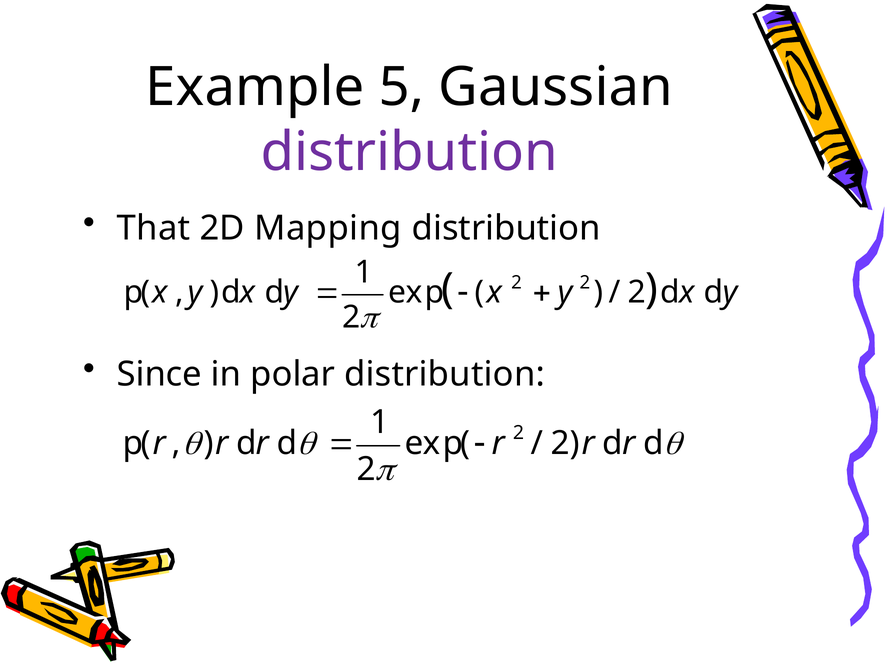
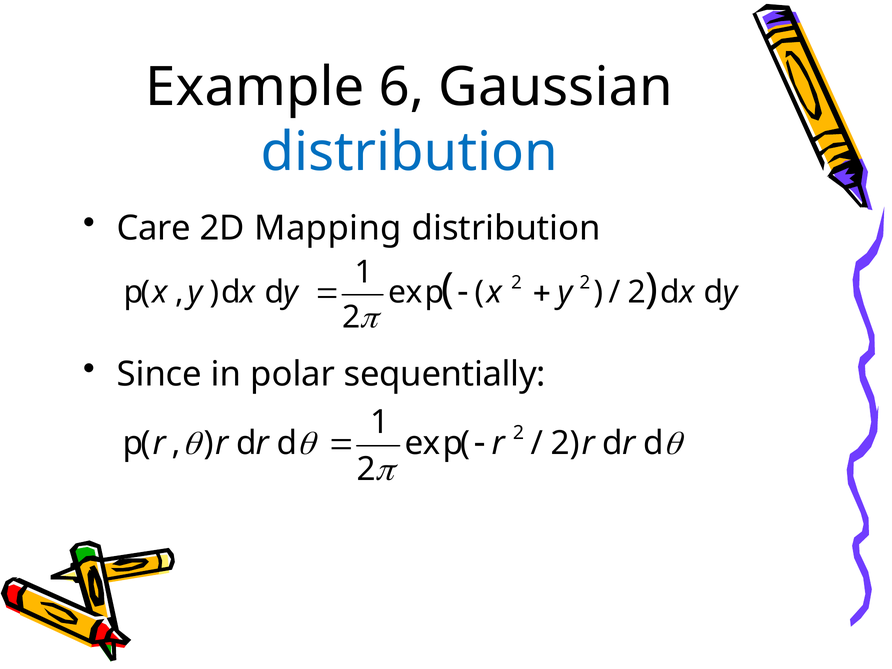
5: 5 -> 6 (401, 87)
distribution colour: purple -> blue (409, 152)
That: That -> Care (154, 228)
polar distribution: distribution -> sequentially (445, 374)
